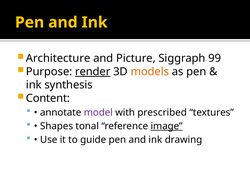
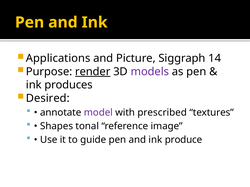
Architecture: Architecture -> Applications (58, 58)
99: 99 -> 14 (215, 58)
models colour: orange -> purple (150, 72)
synthesis: synthesis -> produces (69, 85)
Content: Content -> Desired (48, 98)
image underline: present -> none (167, 126)
drawing: drawing -> produce (184, 140)
